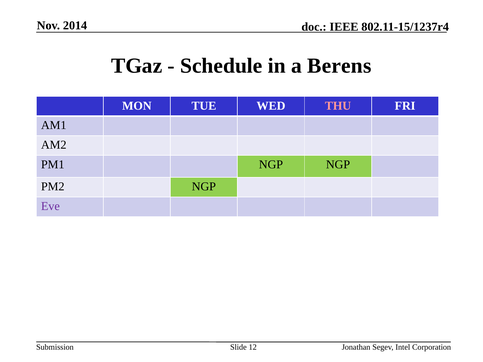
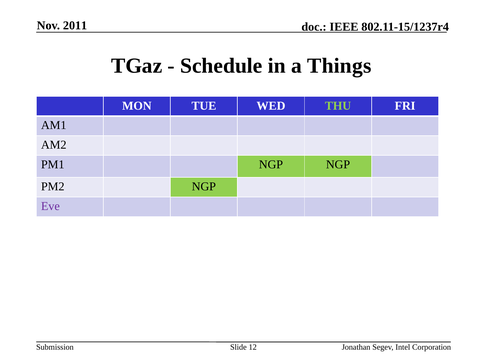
2014: 2014 -> 2011 (75, 26)
Berens: Berens -> Things (339, 66)
THU colour: pink -> light green (338, 106)
